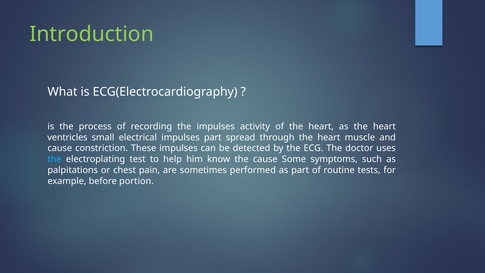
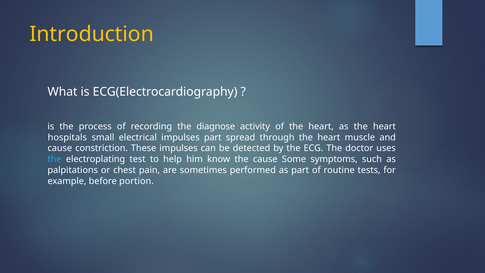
Introduction colour: light green -> yellow (92, 34)
the impulses: impulses -> diagnose (216, 126)
ventricles: ventricles -> hospitals (67, 137)
